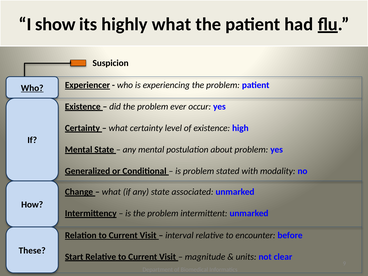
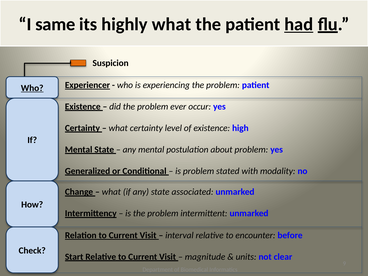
show: show -> same (55, 24)
had underline: none -> present (299, 24)
These: These -> Check (32, 251)
